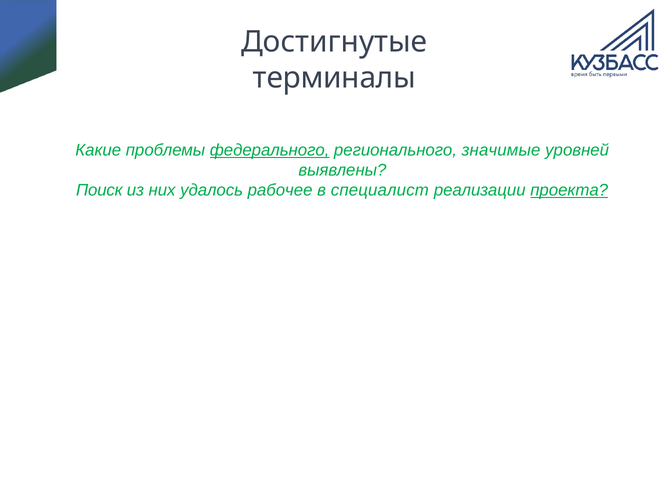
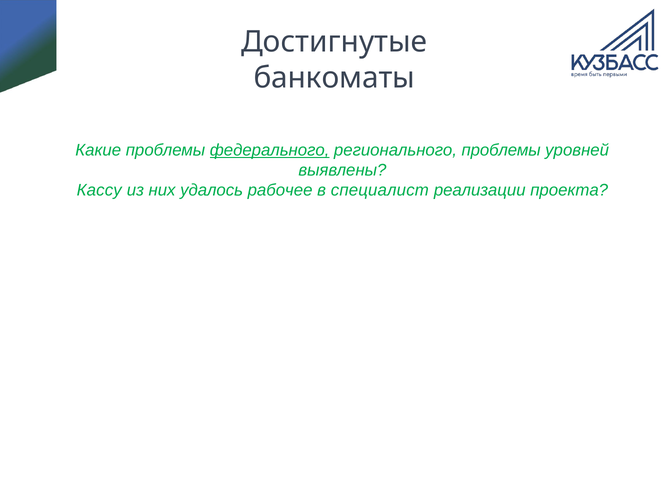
терминалы: терминалы -> банкоматы (334, 78)
регионального значимые: значимые -> проблемы (501, 150)
Поиск: Поиск -> Кассу (99, 190)
проекта underline: present -> none (569, 190)
